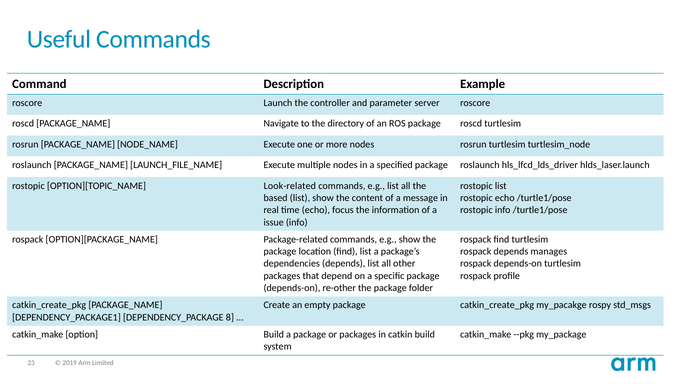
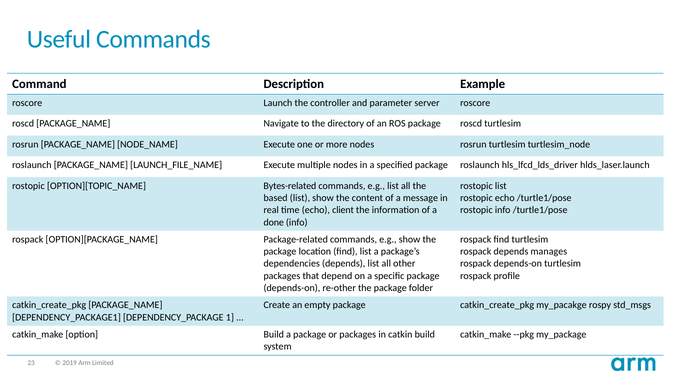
Look-related: Look-related -> Bytes-related (290, 186)
focus: focus -> client (343, 210)
issue: issue -> done (274, 222)
8: 8 -> 1 (230, 317)
